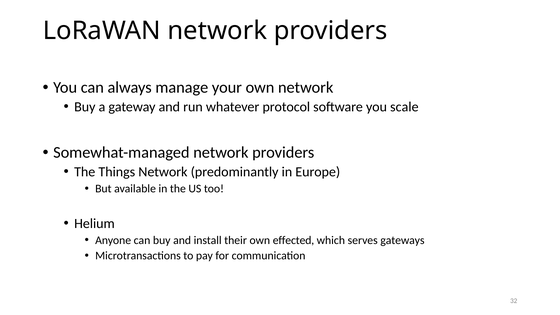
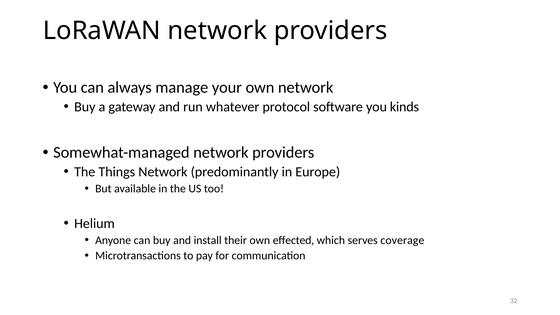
scale: scale -> kinds (404, 107)
gateways: gateways -> coverage (402, 240)
